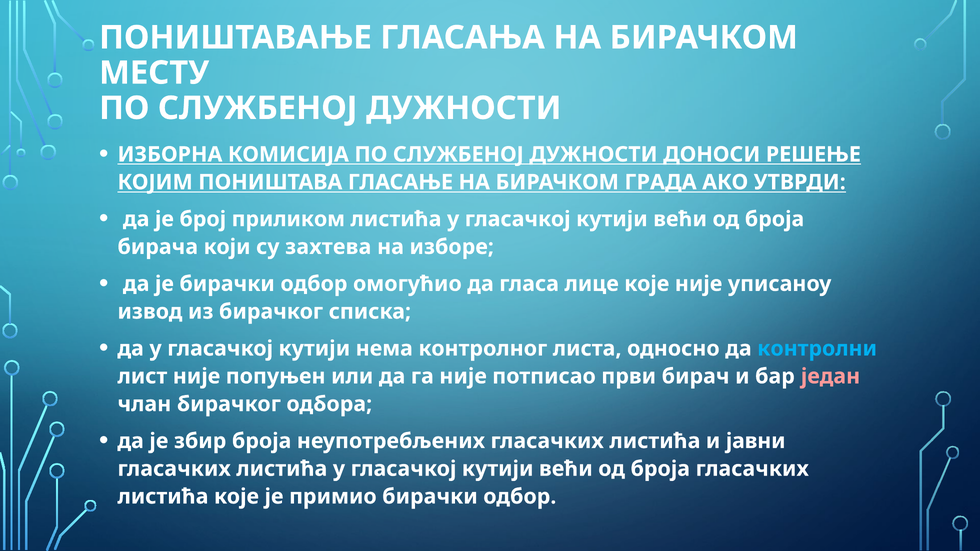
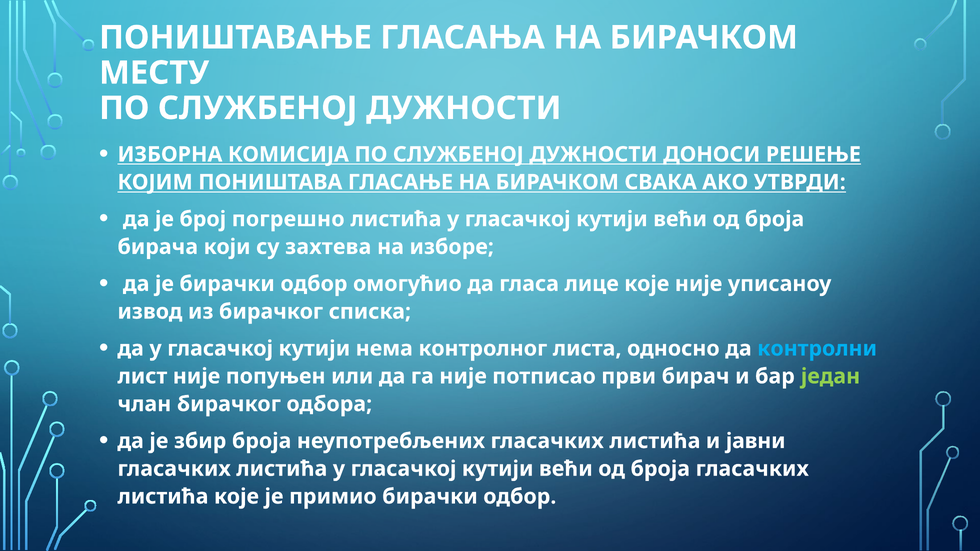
ГРАДА: ГРАДА -> СВАКА (661, 182)
приликом: приликом -> погрешно (288, 219)
један colour: pink -> light green (831, 376)
